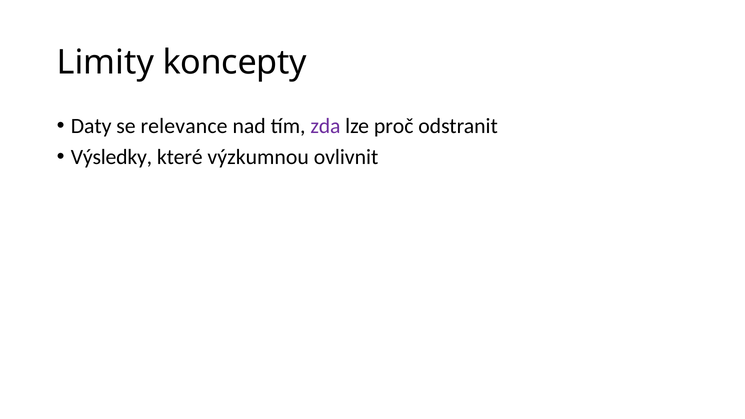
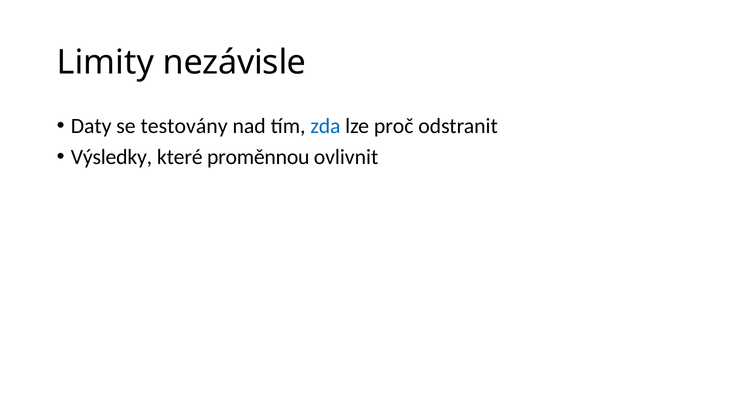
koncepty: koncepty -> nezávisle (235, 63)
relevance: relevance -> testovány (184, 126)
zda colour: purple -> blue (325, 126)
výzkumnou: výzkumnou -> proměnnou (258, 157)
